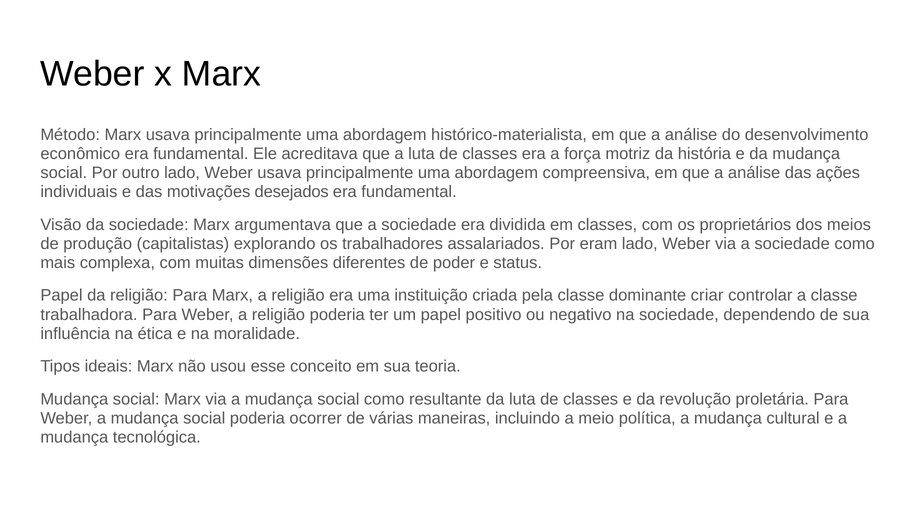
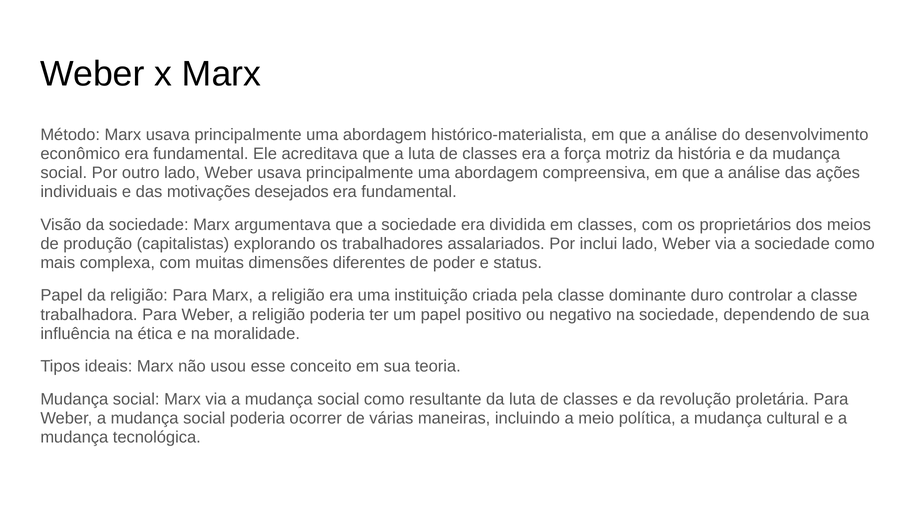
eram: eram -> inclui (599, 244)
criar: criar -> duro (707, 296)
